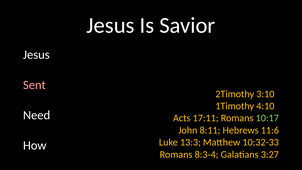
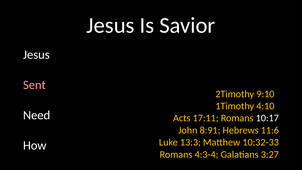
3:10: 3:10 -> 9:10 (265, 94)
10:17 colour: light green -> white (267, 118)
8:11: 8:11 -> 8:91 (210, 130)
8:3-4: 8:3-4 -> 4:3-4 (207, 154)
